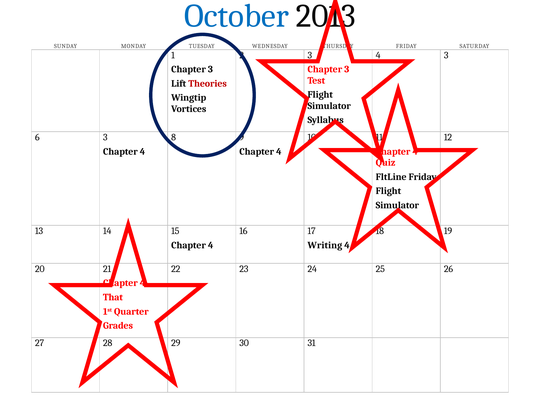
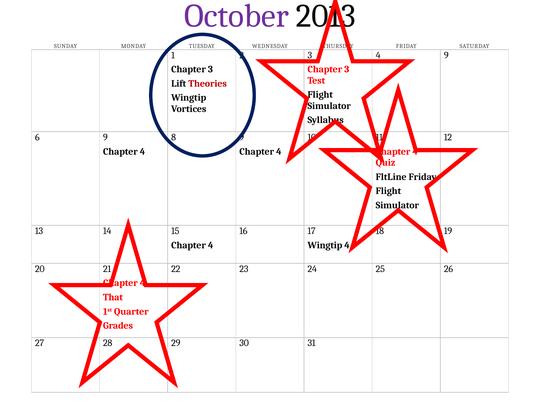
October colour: blue -> purple (236, 16)
3: 3 -> 9 (446, 55)
6 3: 3 -> 9 (105, 137)
Writing: Writing -> Wingtip (325, 245)
